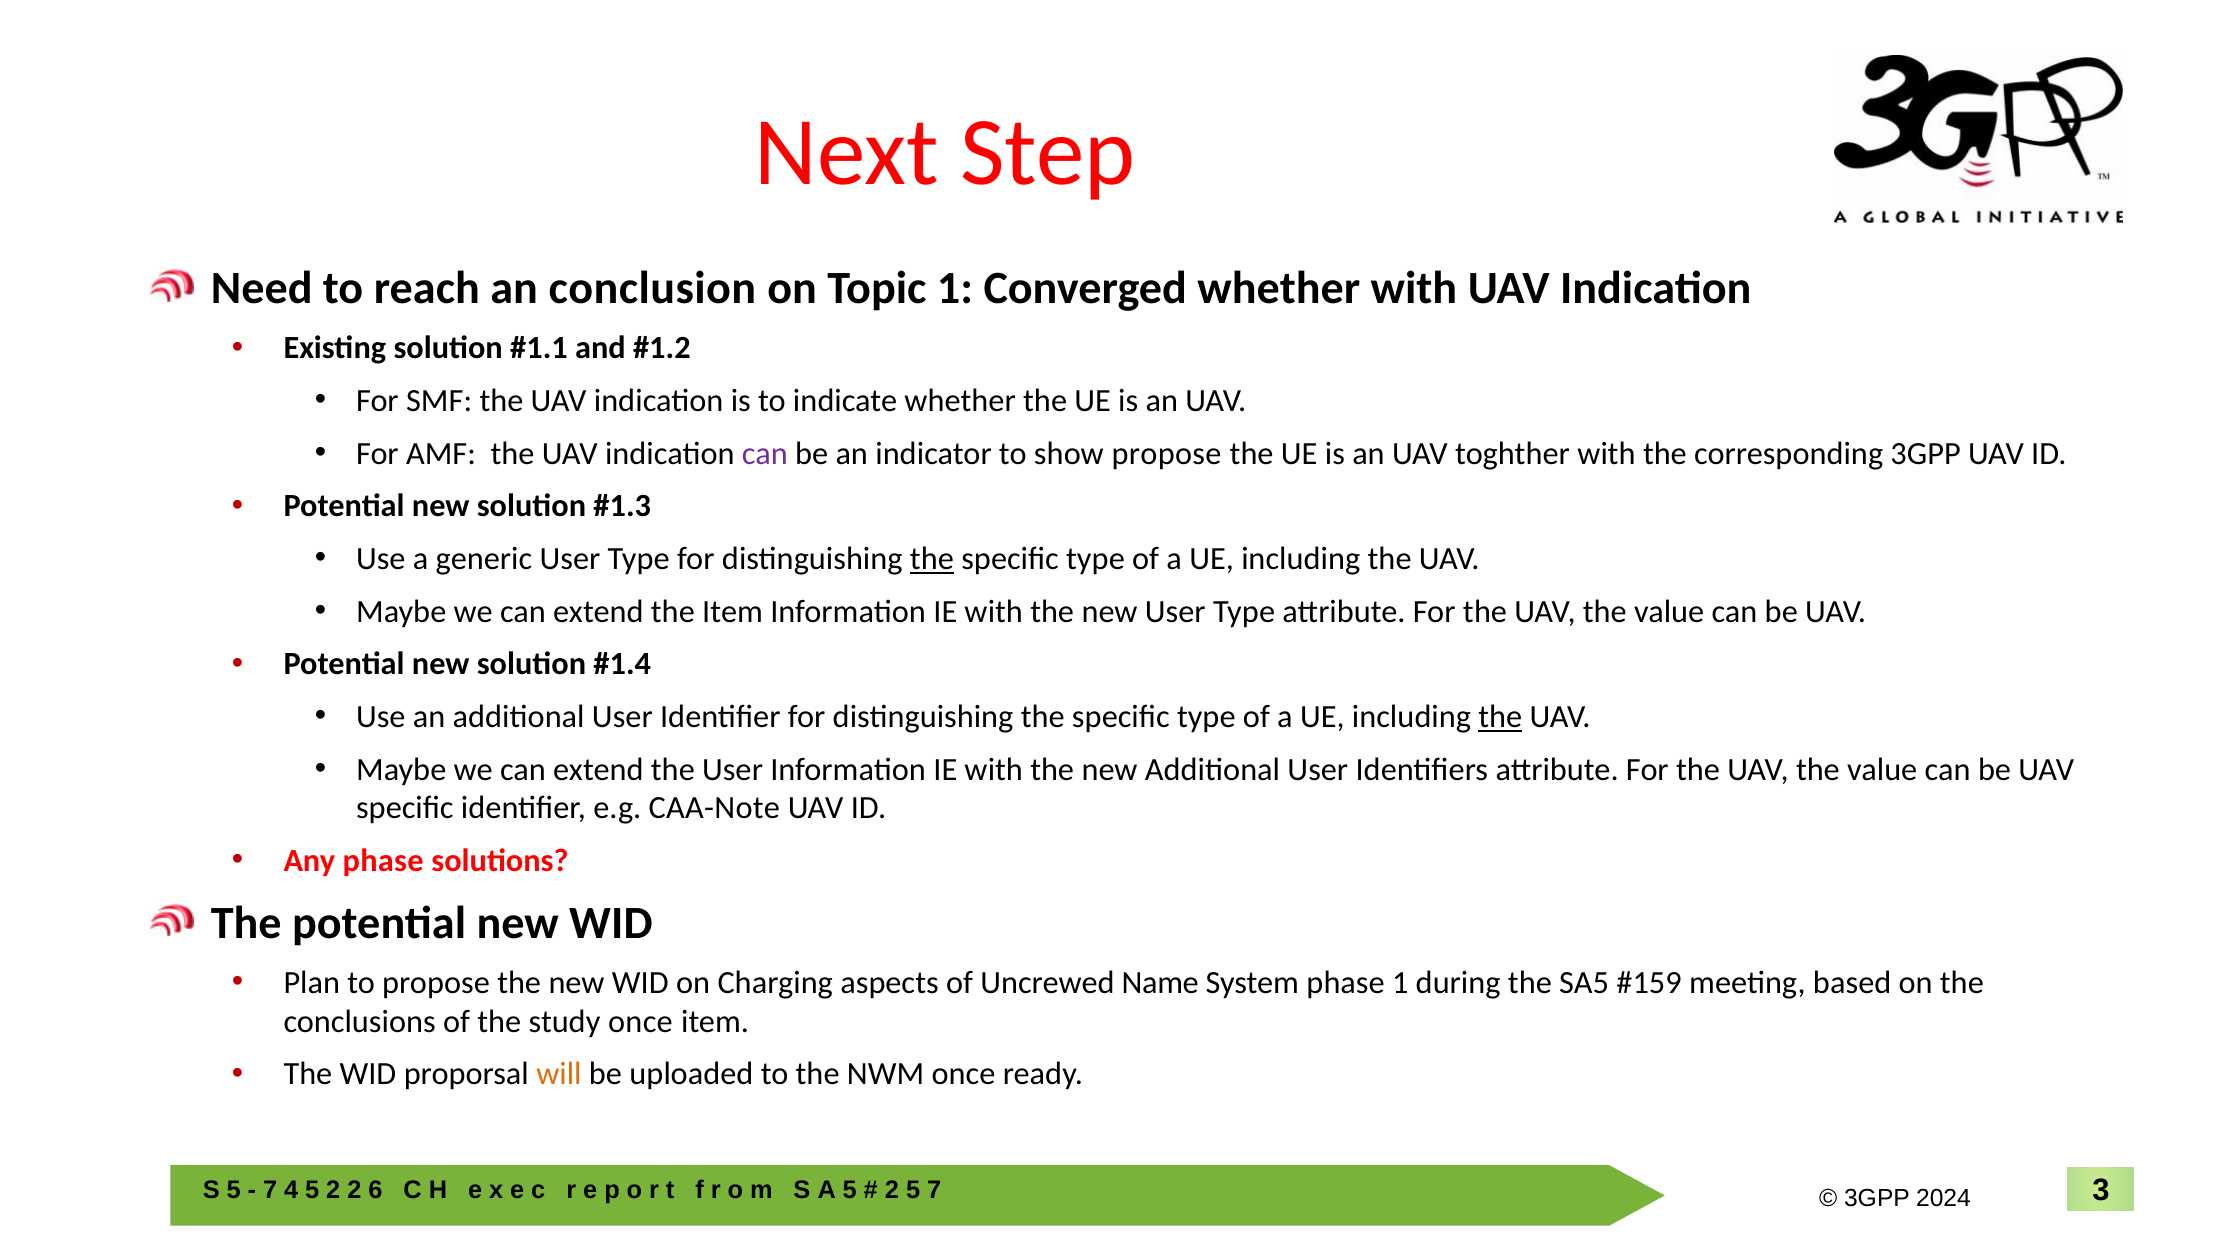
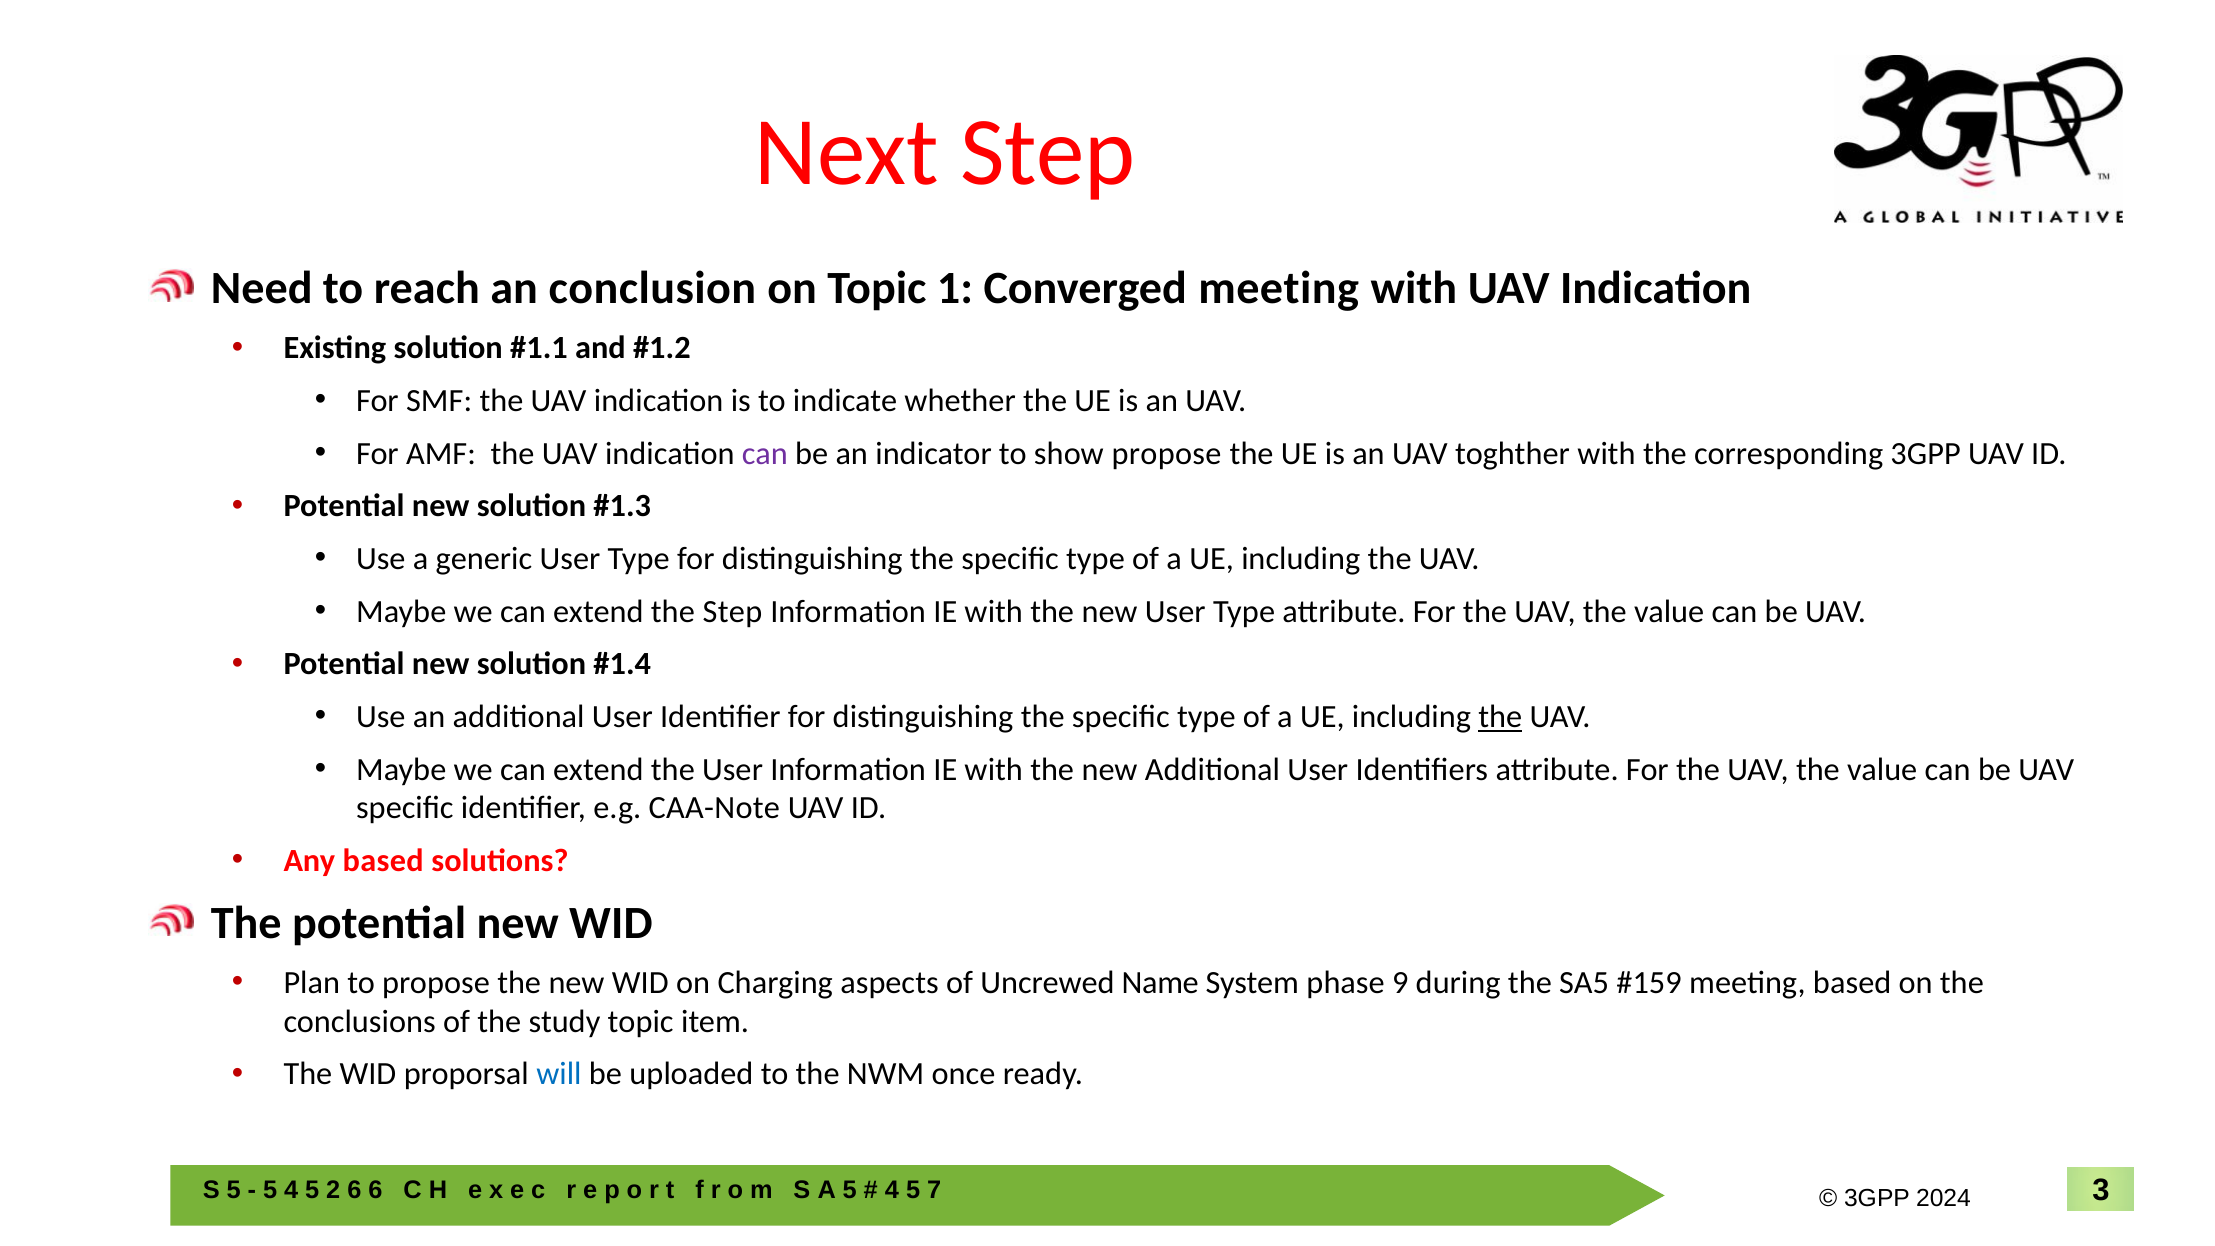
Converged whether: whether -> meeting (1279, 288)
the underline: present -> none (932, 559)
the Item: Item -> Step (732, 611)
Any phase: phase -> based (383, 861)
phase 1: 1 -> 9 (1400, 983)
study once: once -> topic (641, 1022)
will colour: orange -> blue (559, 1074)
7: 7 -> 5 (270, 1190)
2 2: 2 -> 6 (354, 1190)
2: 2 -> 4 (892, 1190)
